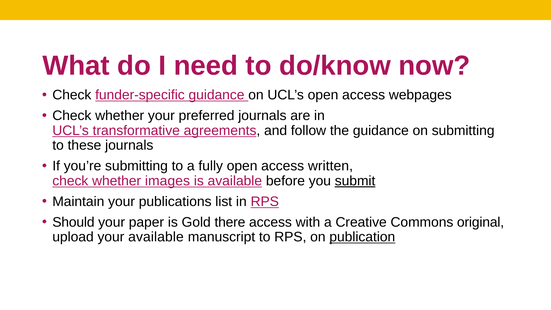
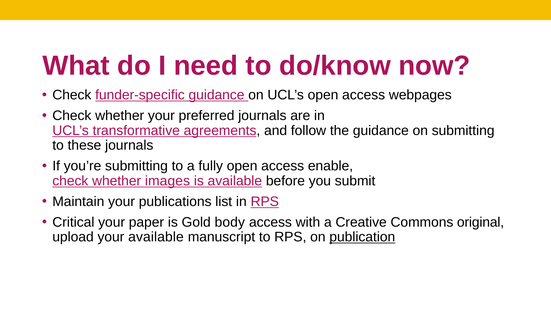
written: written -> enable (331, 166)
submit underline: present -> none (355, 181)
Should: Should -> Critical (73, 222)
there: there -> body (230, 222)
